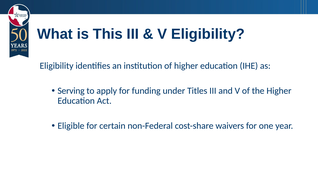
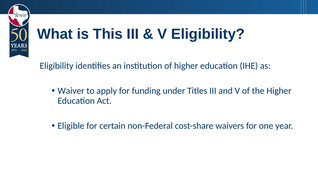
Serving: Serving -> Waiver (71, 91)
